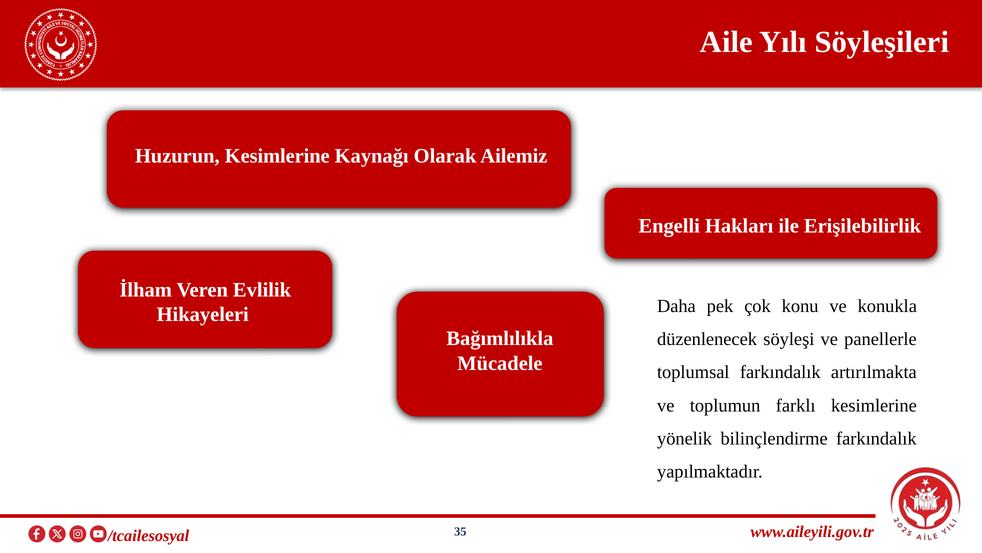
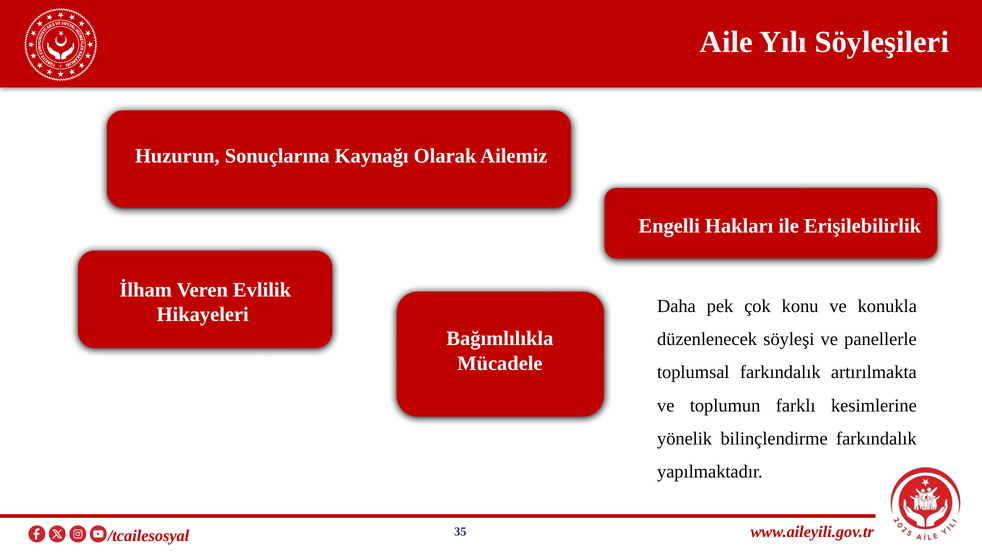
Huzurun Kesimlerine: Kesimlerine -> Sonuçlarına (277, 156)
